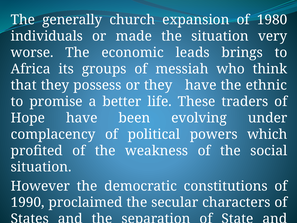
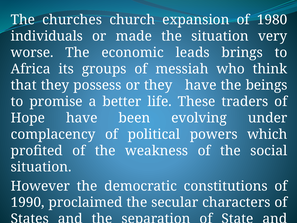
generally: generally -> churches (72, 20)
ethnic: ethnic -> beings (266, 85)
